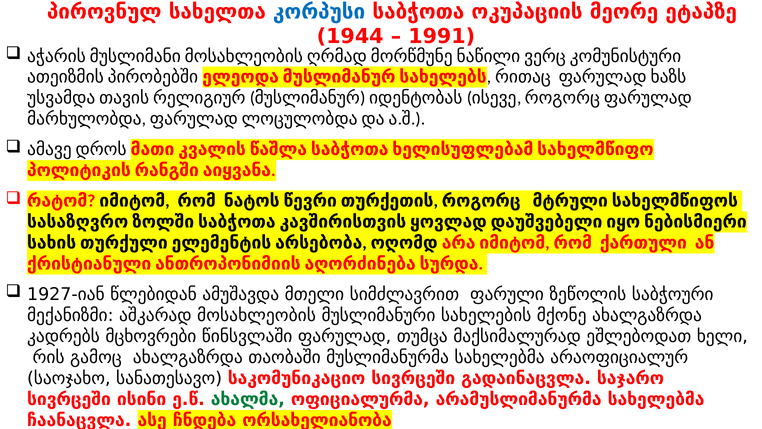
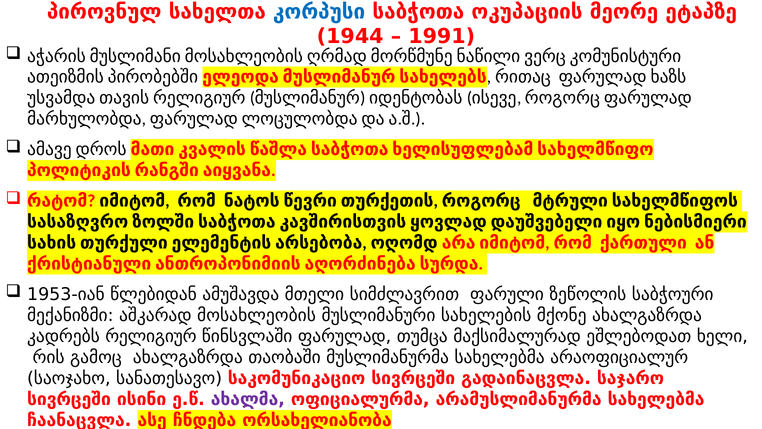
1927-იან: 1927-იან -> 1953-იან (66, 294)
მცხოვრები: მცხოვრები -> რელიგიურ (151, 336)
ახალმა colour: green -> purple (248, 399)
